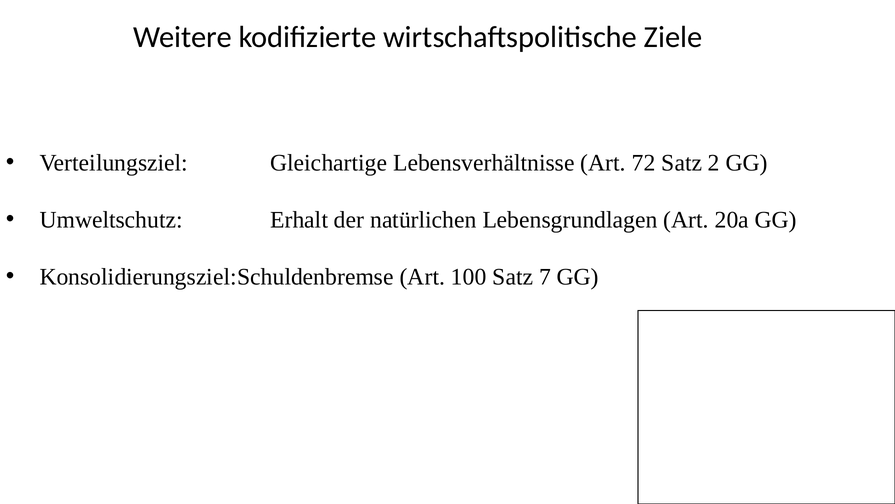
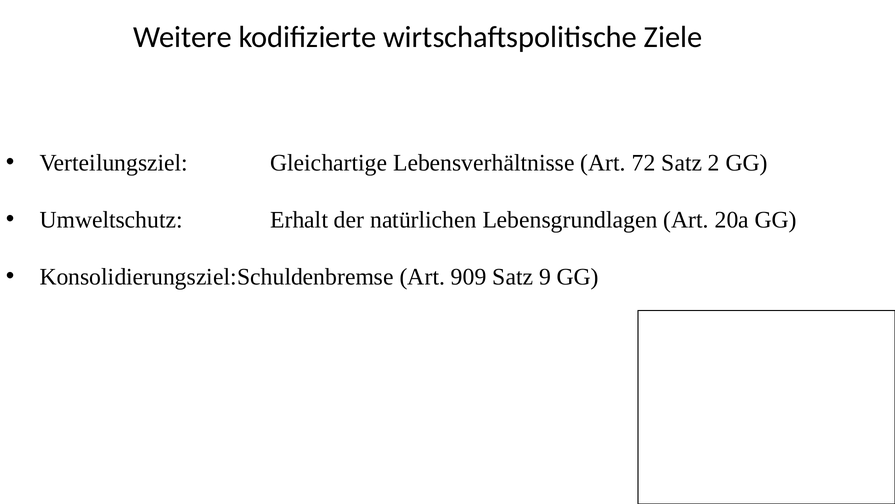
100: 100 -> 909 (469, 276)
7: 7 -> 9 (545, 276)
